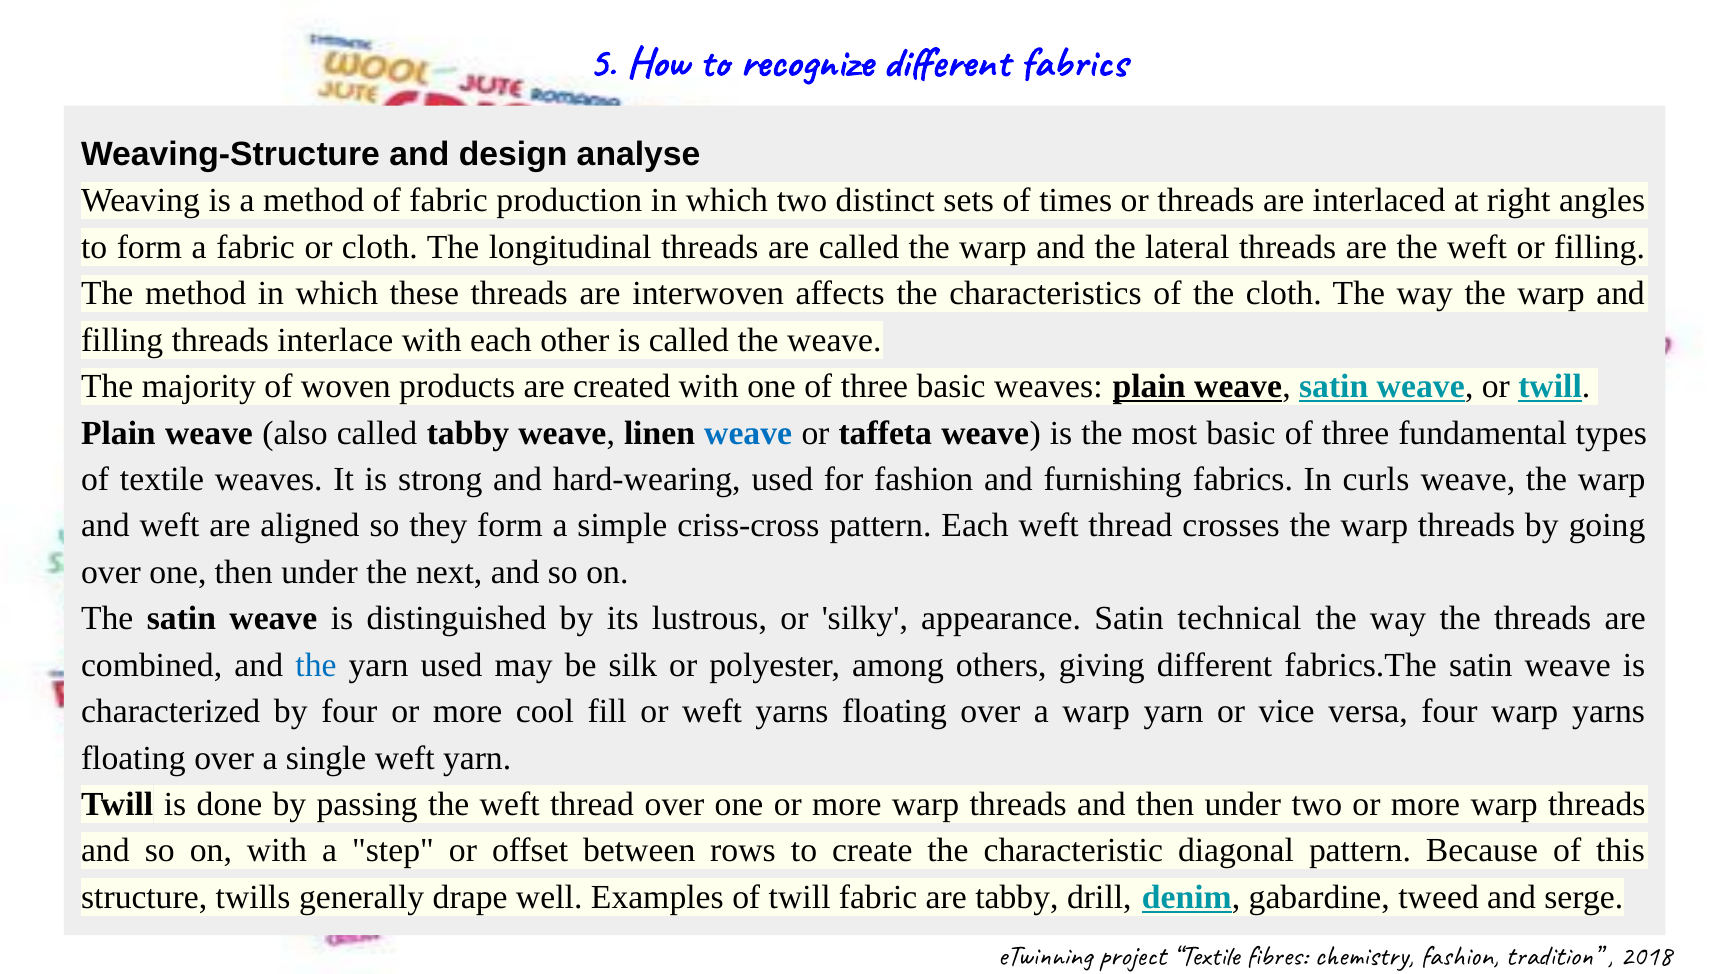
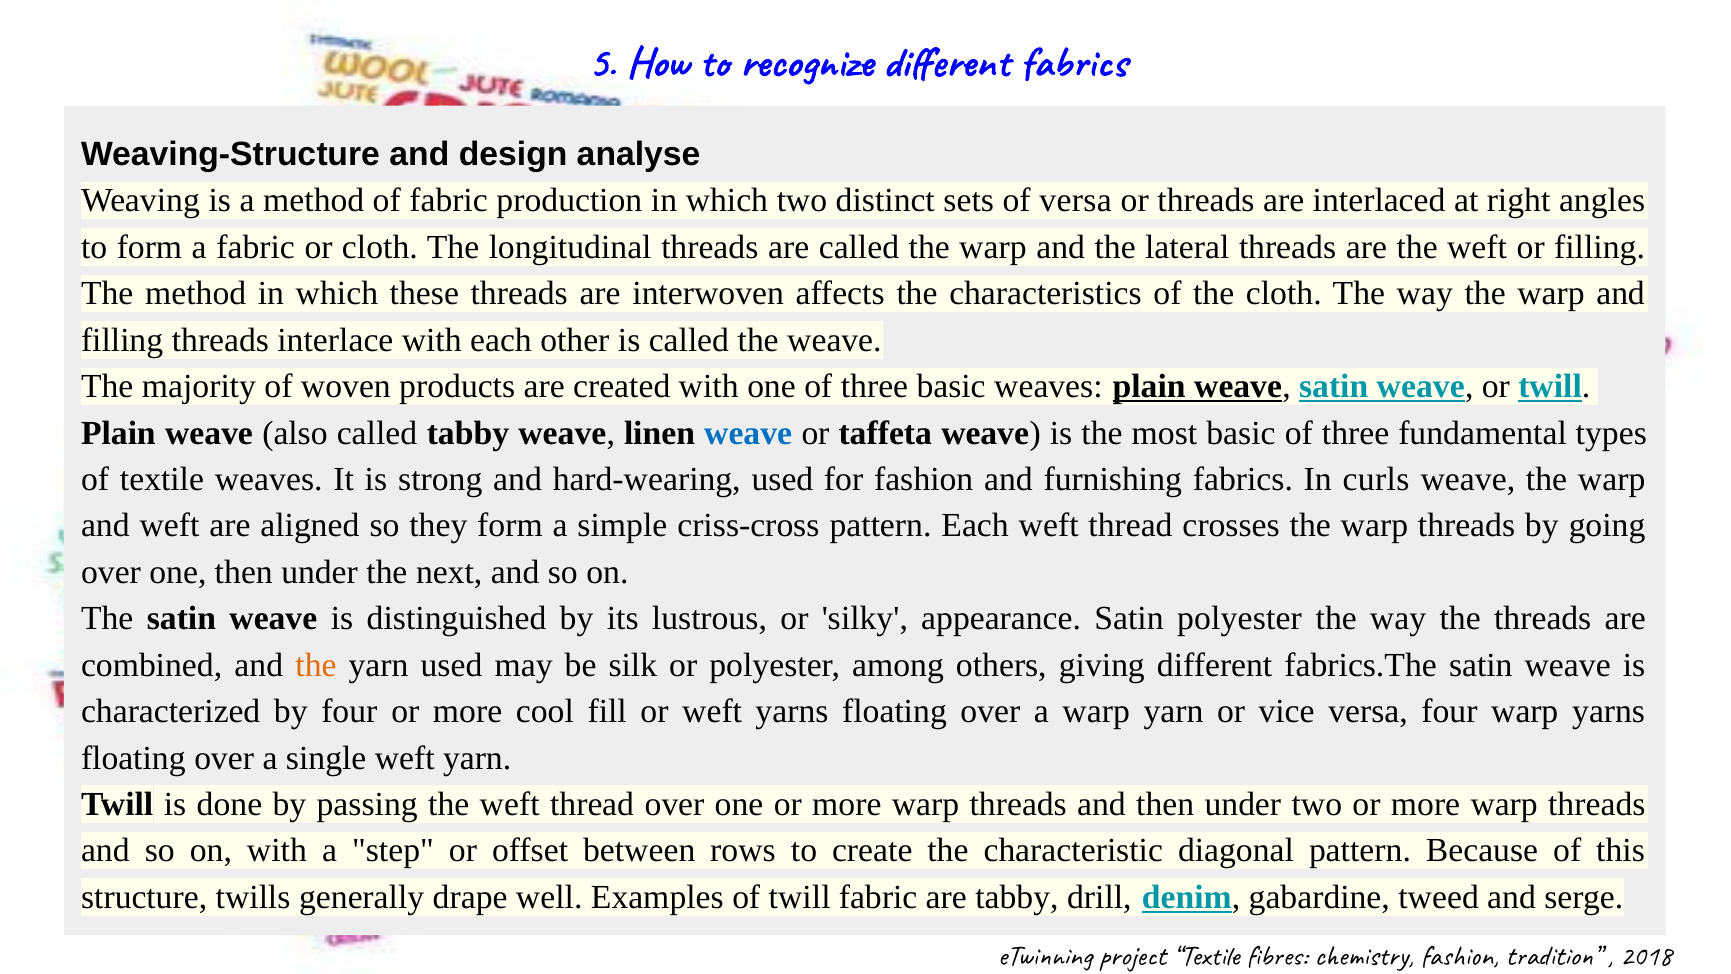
of times: times -> versa (1076, 201)
Satin technical: technical -> polyester (1239, 618)
the colour: blue -> orange (316, 665)
